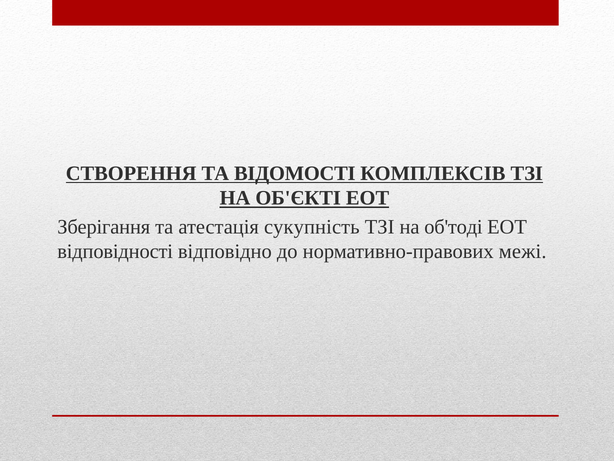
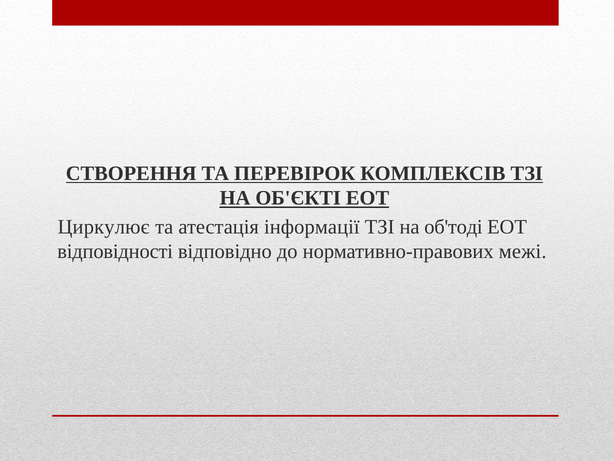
ВІДОМОСТІ: ВІДОМОСТІ -> ПЕРЕВІРОК (295, 173)
Зберігання: Зберігання -> Циркулює (104, 227)
сукупність: сукупність -> інформації (312, 227)
